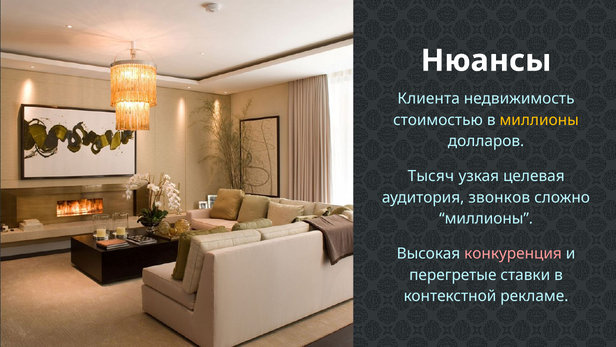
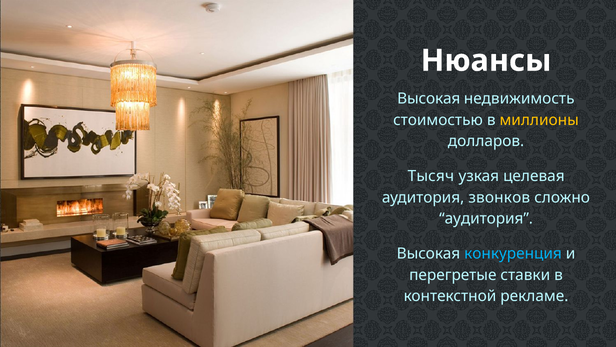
Клиента: Клиента -> Высокая (429, 99)
миллионы: миллионы -> аудитория (486, 218)
конкуренция colour: pink -> light blue (513, 253)
